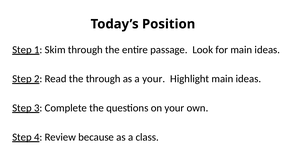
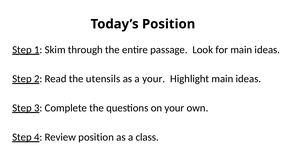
the through: through -> utensils (103, 79)
Review because: because -> position (96, 137)
